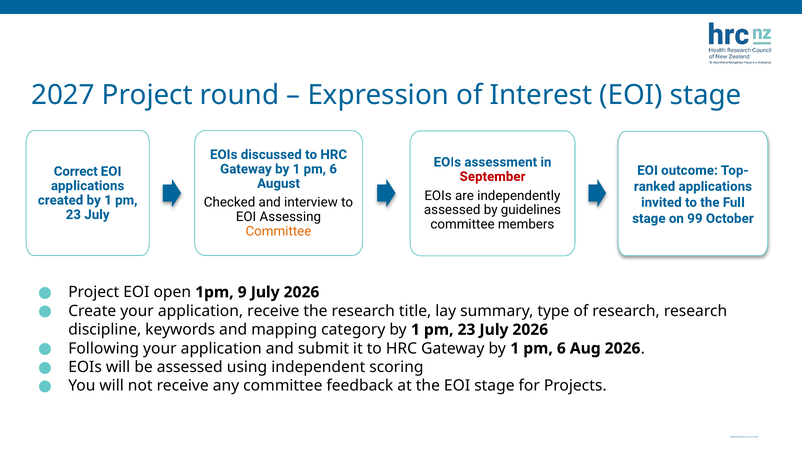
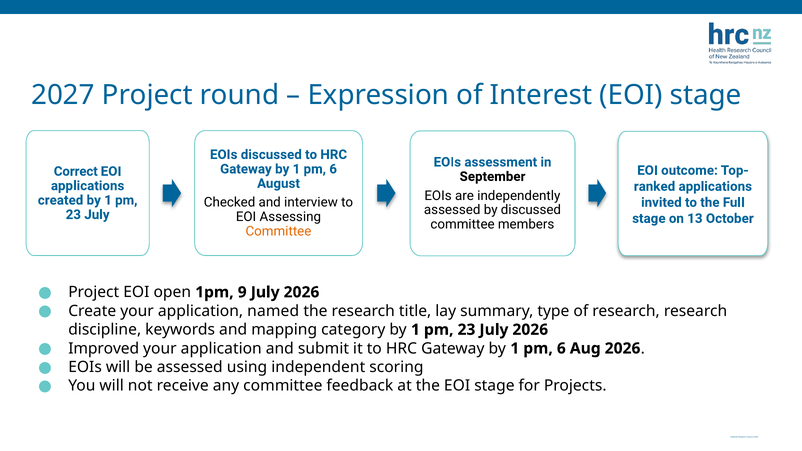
September colour: red -> black (493, 177)
by guidelines: guidelines -> discussed (531, 210)
99: 99 -> 13 (695, 219)
application receive: receive -> named (273, 311)
Following: Following -> Improved (104, 348)
